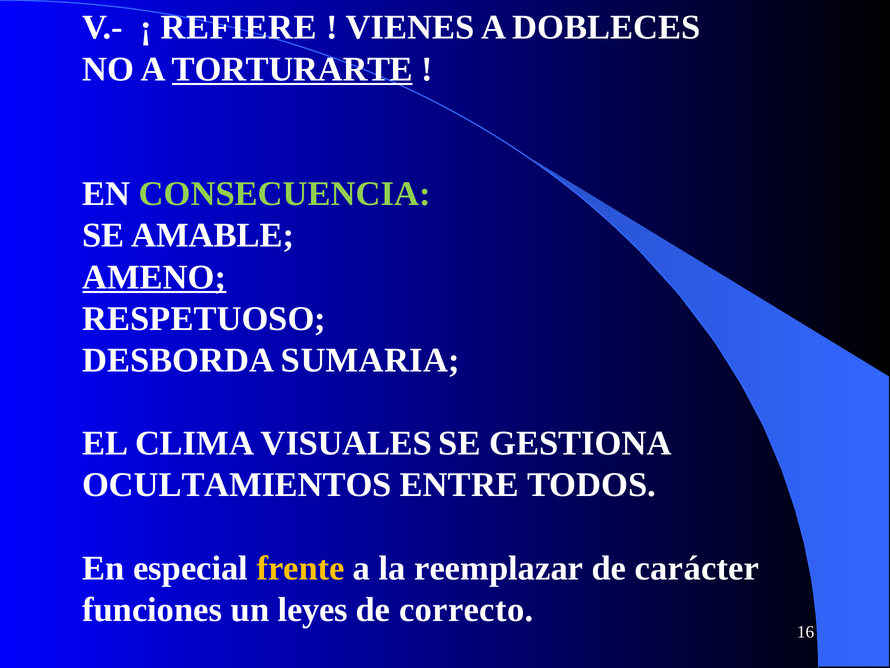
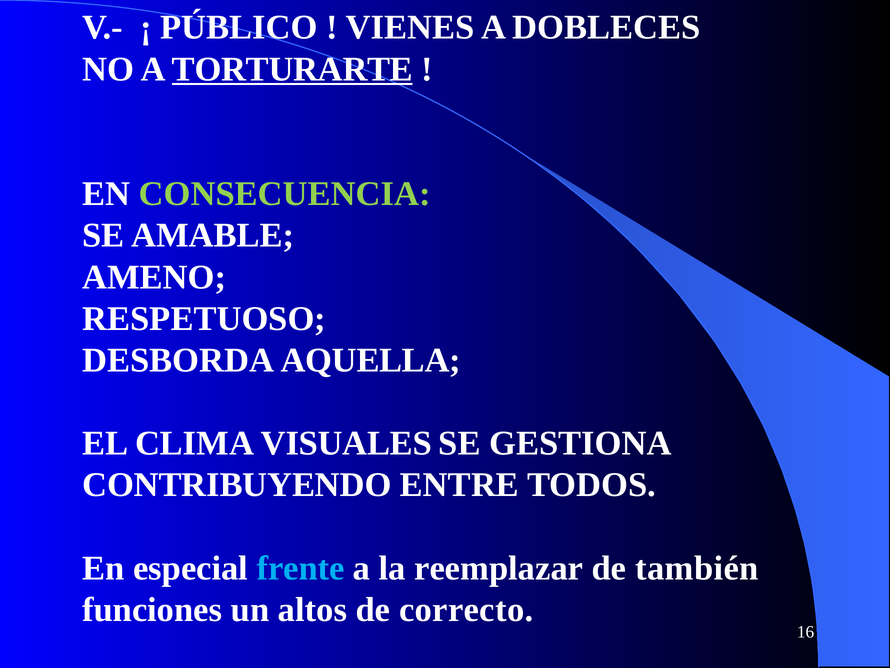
REFIERE: REFIERE -> PÚBLICO (239, 28)
AMENO underline: present -> none (154, 277)
SUMARIA: SUMARIA -> AQUELLA (371, 360)
OCULTAMIENTOS: OCULTAMIENTOS -> CONTRIBUYENDO (237, 485)
frente colour: yellow -> light blue (301, 568)
carácter: carácter -> también (697, 568)
leyes: leyes -> altos (312, 609)
